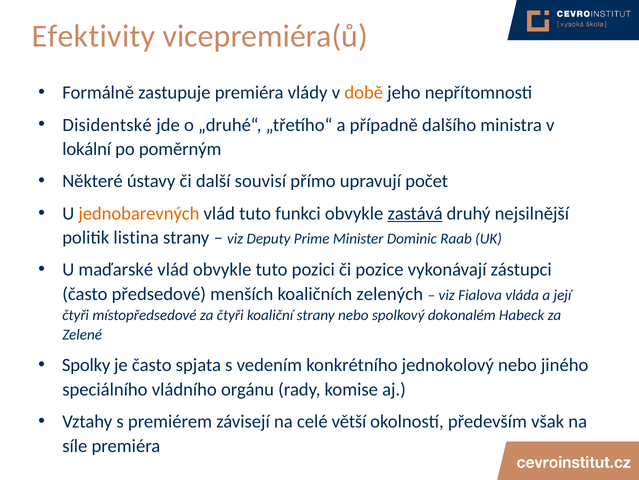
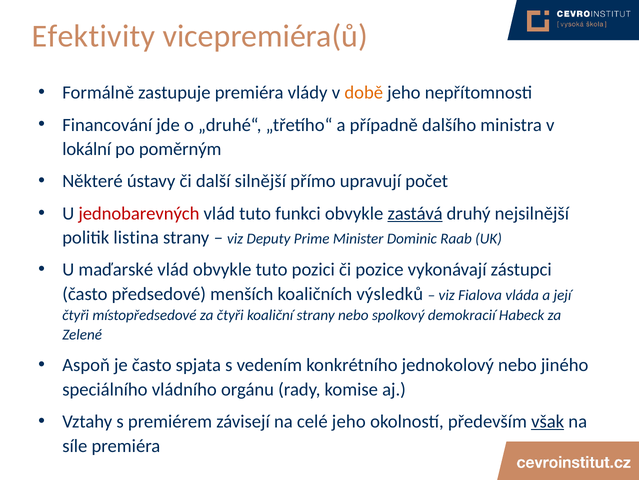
Disidentské: Disidentské -> Financování (107, 125)
souvisí: souvisí -> silnější (260, 181)
jednobarevných colour: orange -> red (139, 213)
zelených: zelených -> výsledků (390, 293)
dokonalém: dokonalém -> demokracií (462, 315)
Spolky: Spolky -> Aspoň (86, 365)
celé větší: větší -> jeho (349, 421)
však underline: none -> present (548, 421)
